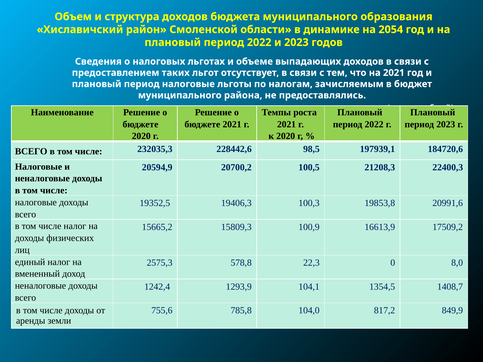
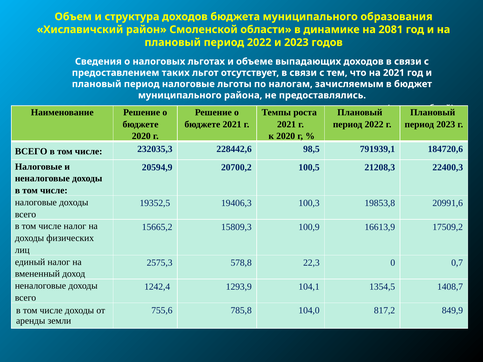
2054: 2054 -> 2081 (391, 30)
197939,1: 197939,1 -> 791939,1 (377, 149)
8,0: 8,0 -> 0,7 (457, 263)
